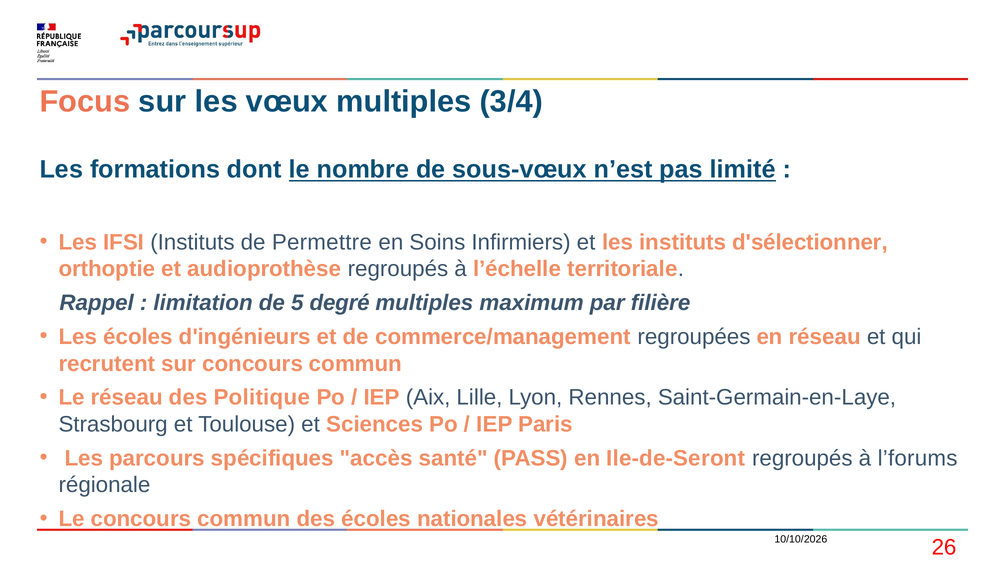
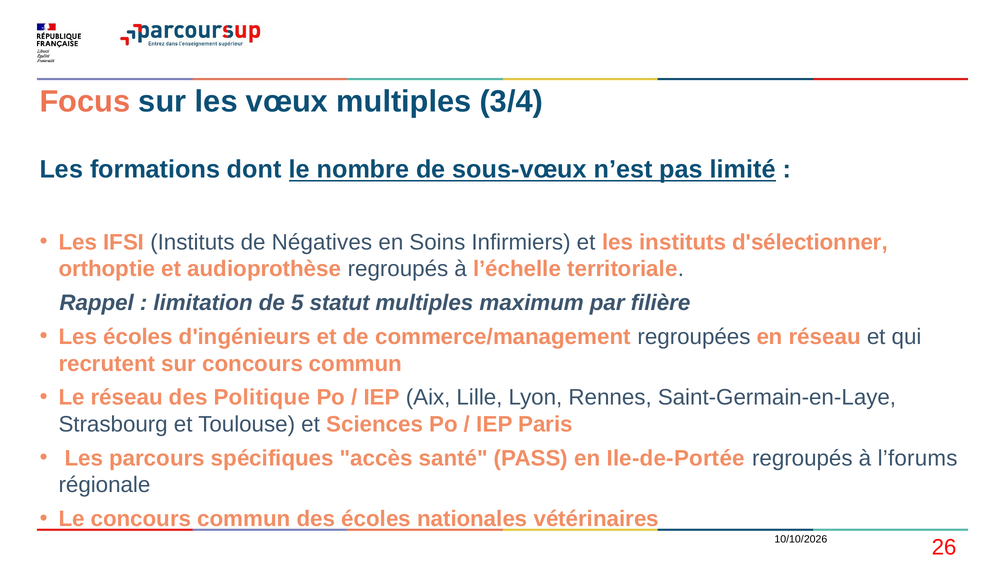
Permettre: Permettre -> Négatives (322, 242)
degré: degré -> statut (340, 303)
Ile-de-Seront: Ile-de-Seront -> Ile-de-Portée (676, 458)
